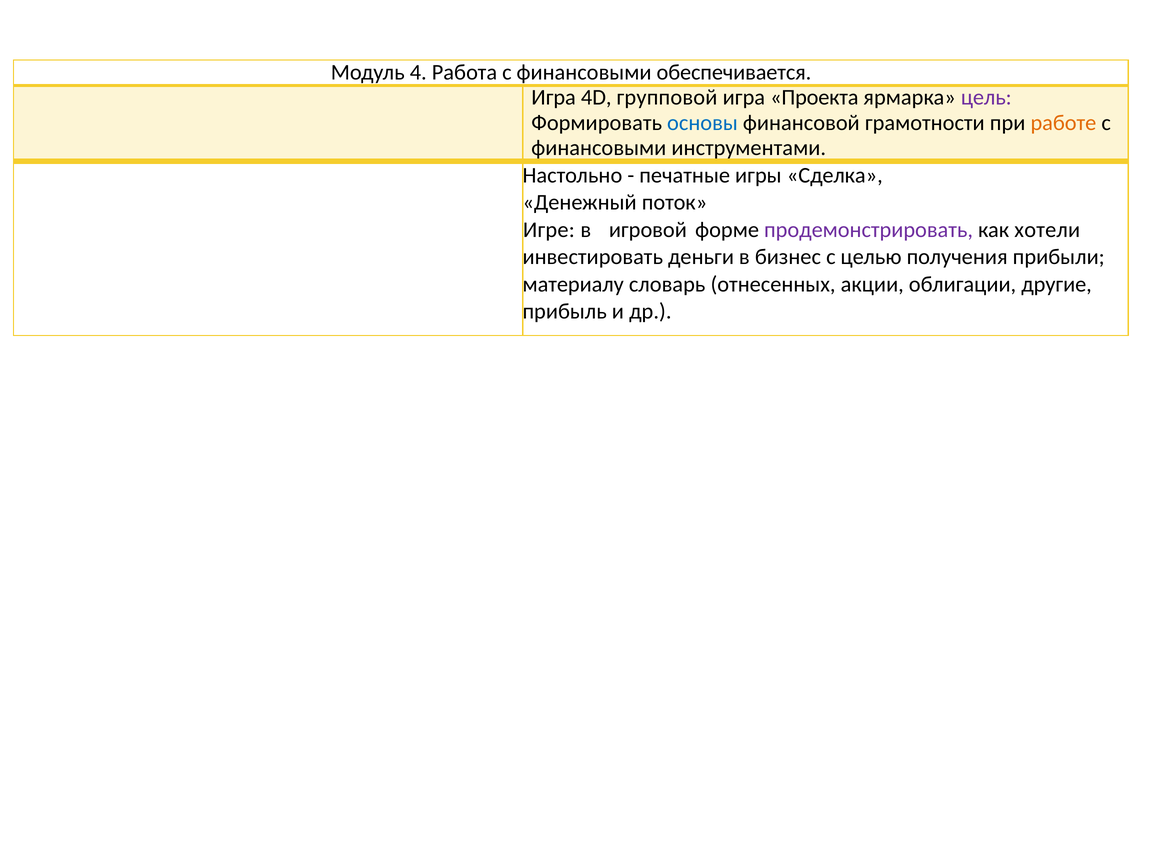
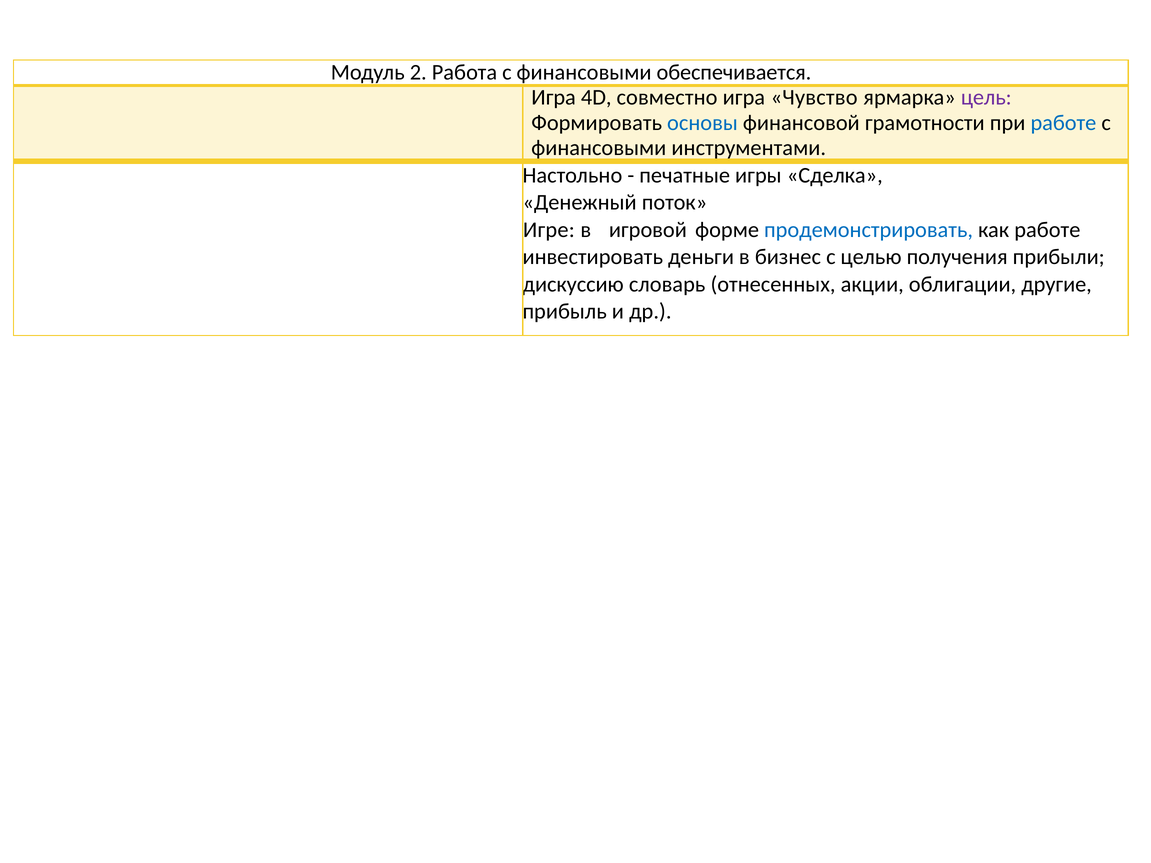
4: 4 -> 2 (418, 72)
групповой: групповой -> совместно (667, 98)
Проекта: Проекта -> Чувство (814, 98)
работе colour: orange -> blue (1063, 123)
продемонстрировать colour: purple -> blue (869, 230)
как хотели: хотели -> работе (1047, 230)
материалу: материалу -> дискуссию (573, 284)
